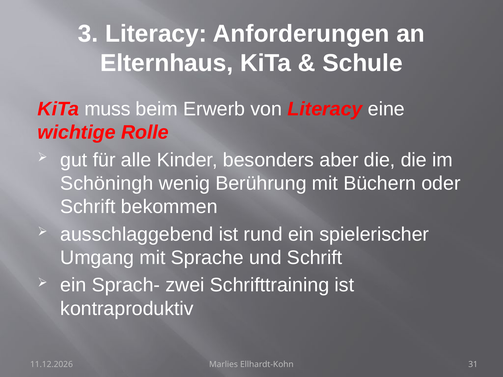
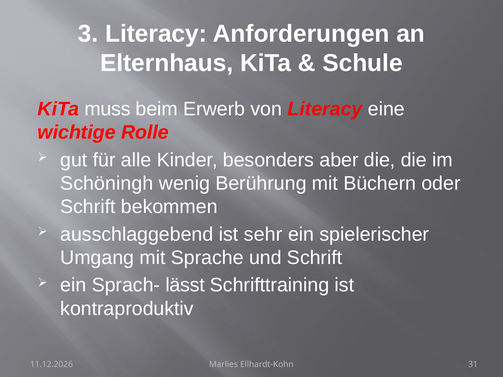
rund: rund -> sehr (263, 234)
zwei: zwei -> lässt (185, 285)
